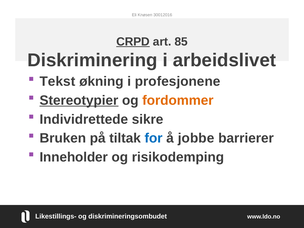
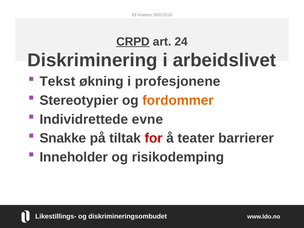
85: 85 -> 24 (181, 42)
Stereotypier underline: present -> none (79, 100)
sikre: sikre -> evne (148, 119)
Bruken: Bruken -> Snakke (63, 138)
for colour: blue -> red (154, 138)
jobbe: jobbe -> teater (196, 138)
